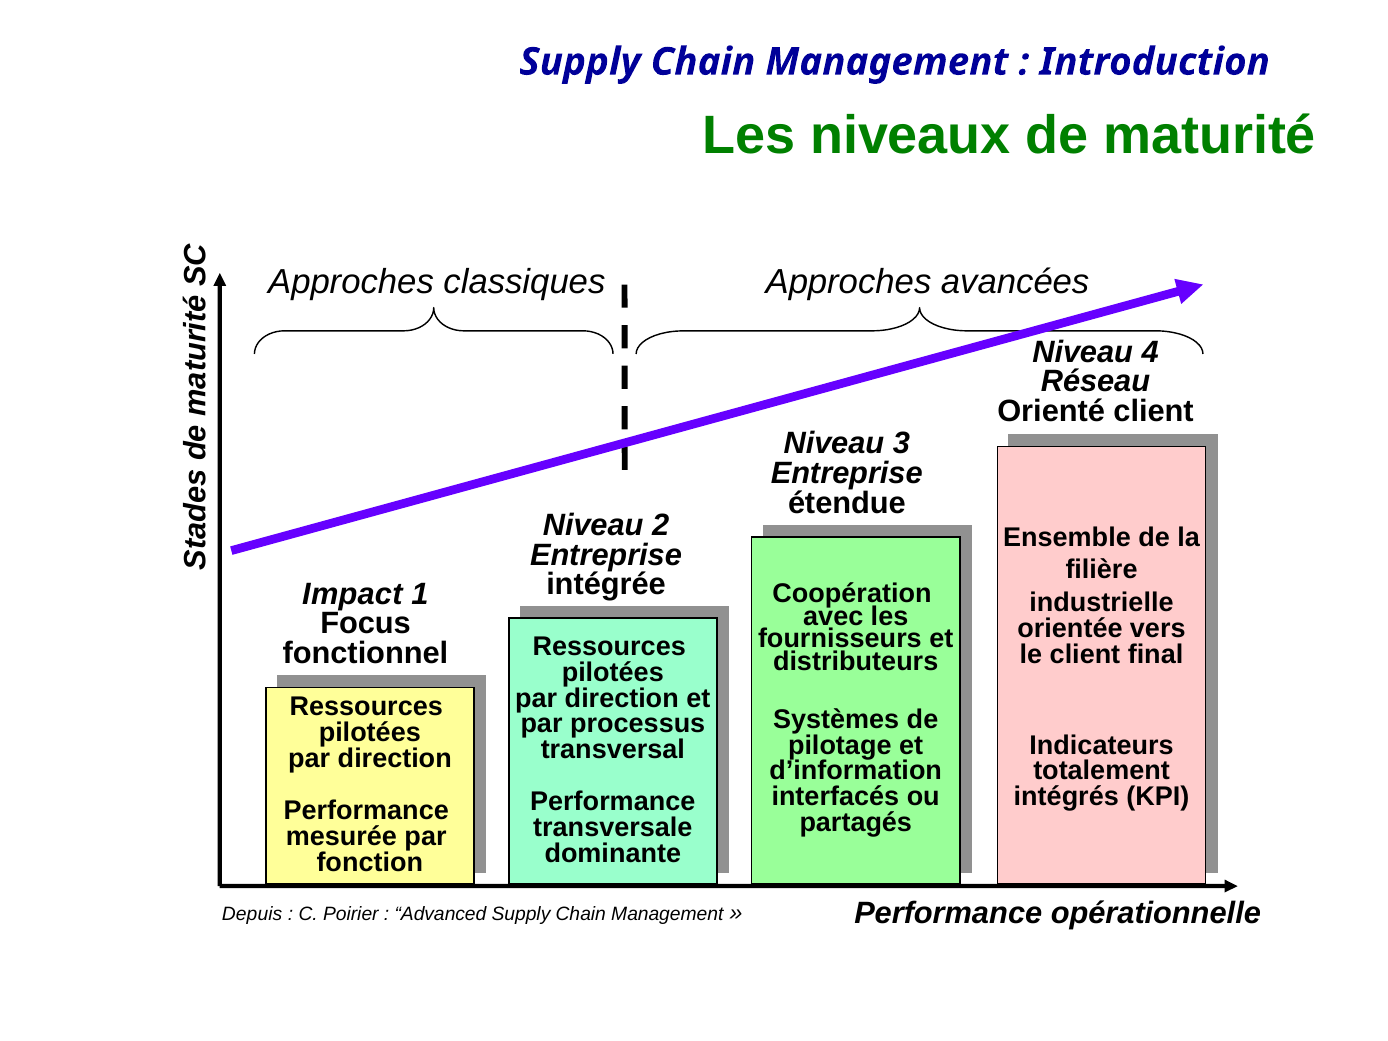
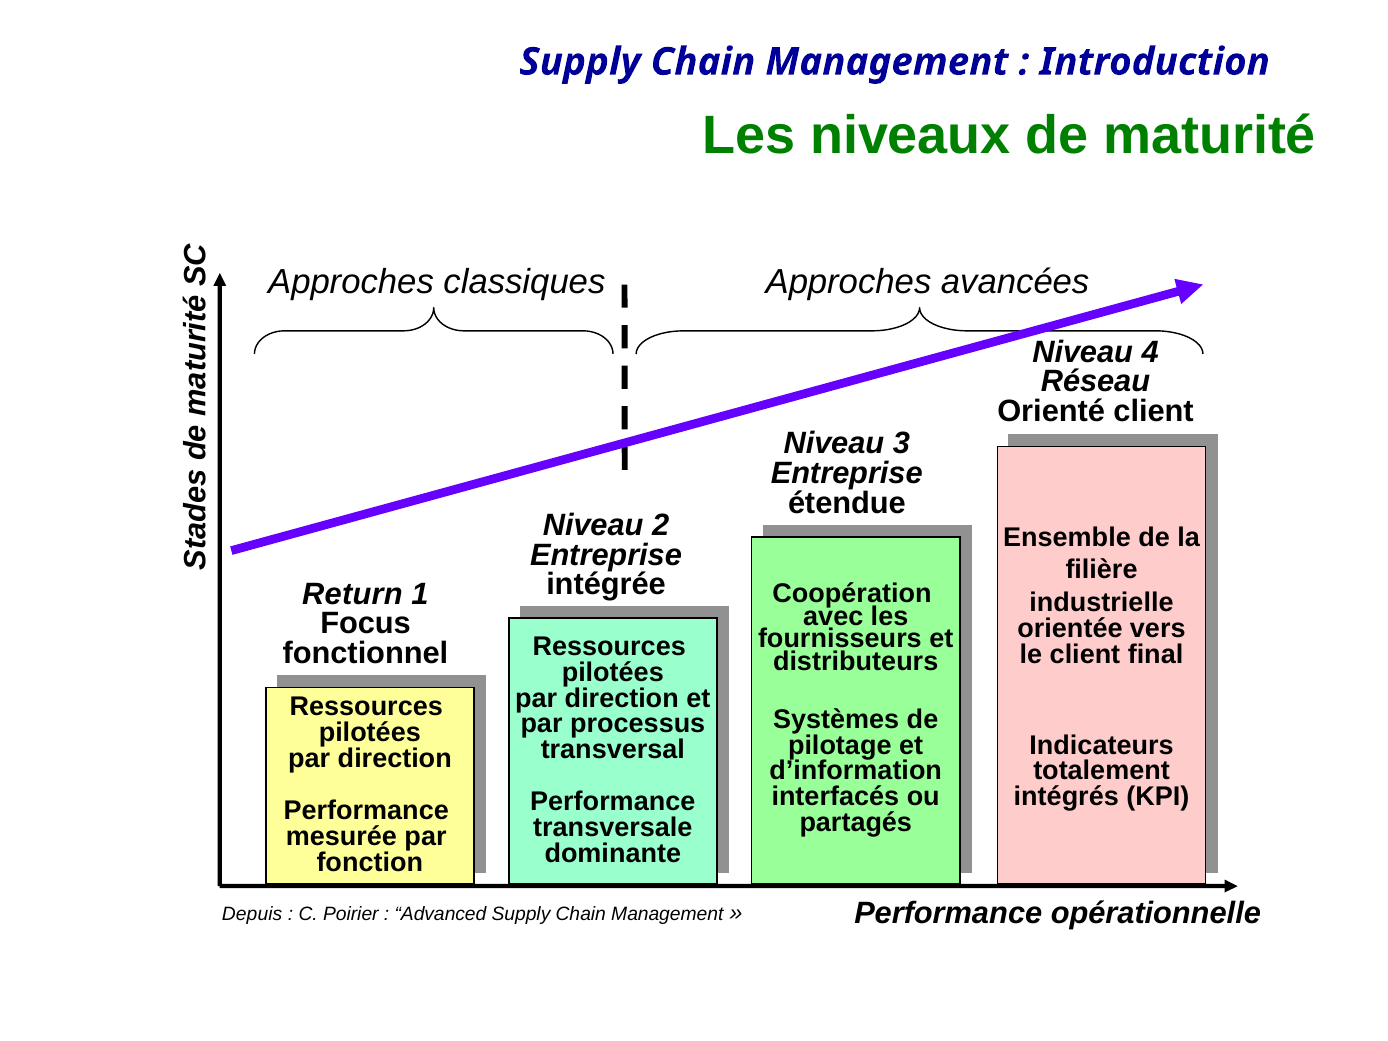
Impact: Impact -> Return (352, 594)
